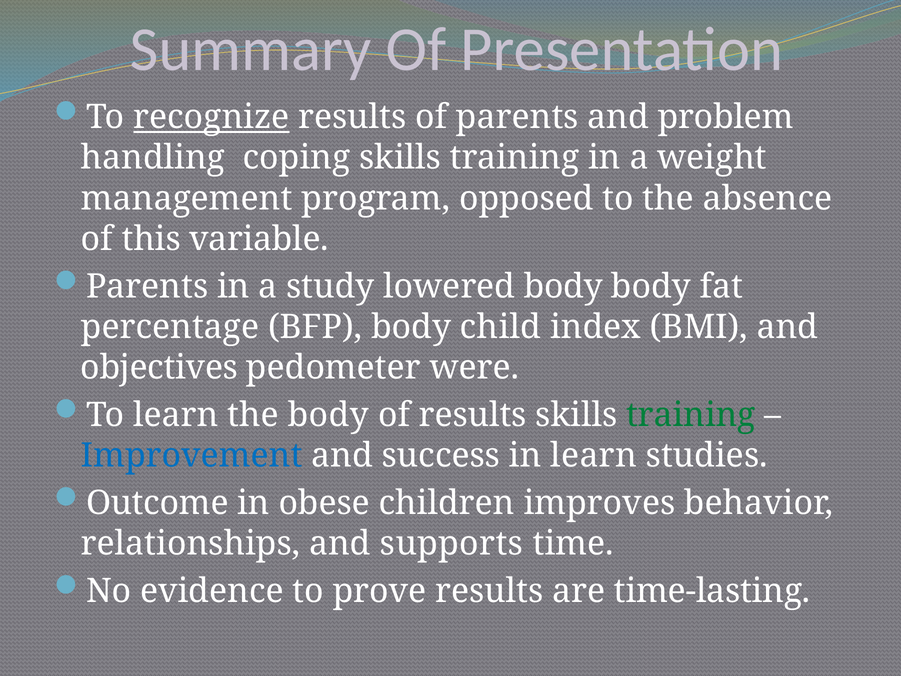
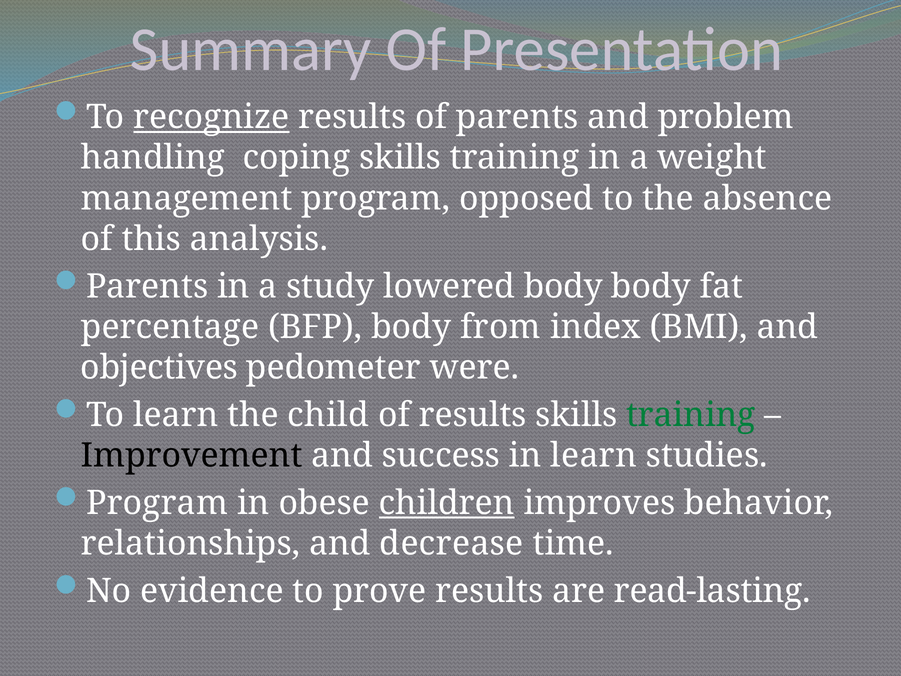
variable: variable -> analysis (259, 239)
child: child -> from (500, 327)
the body: body -> child (328, 415)
Improvement colour: blue -> black (192, 455)
Outcome: Outcome -> Program (157, 503)
children underline: none -> present (447, 503)
supports: supports -> decrease (452, 543)
time-lasting: time-lasting -> read-lasting (712, 591)
